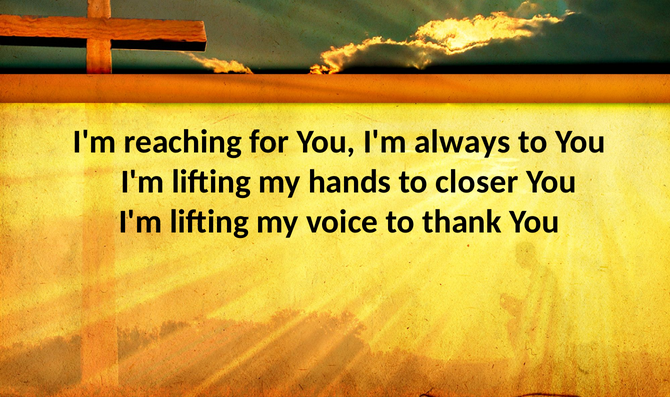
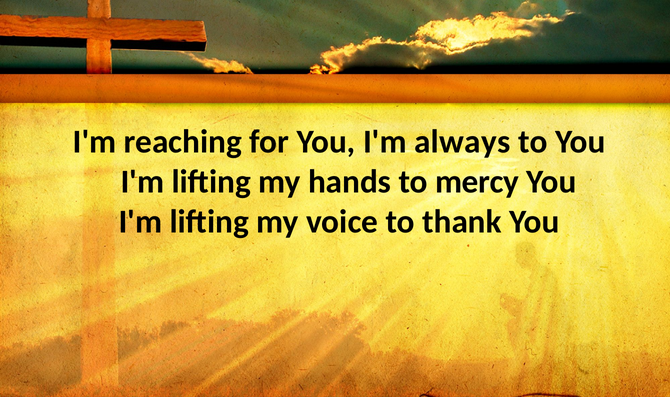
closer: closer -> mercy (477, 182)
